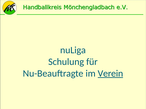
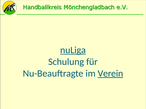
nuLiga underline: none -> present (73, 50)
